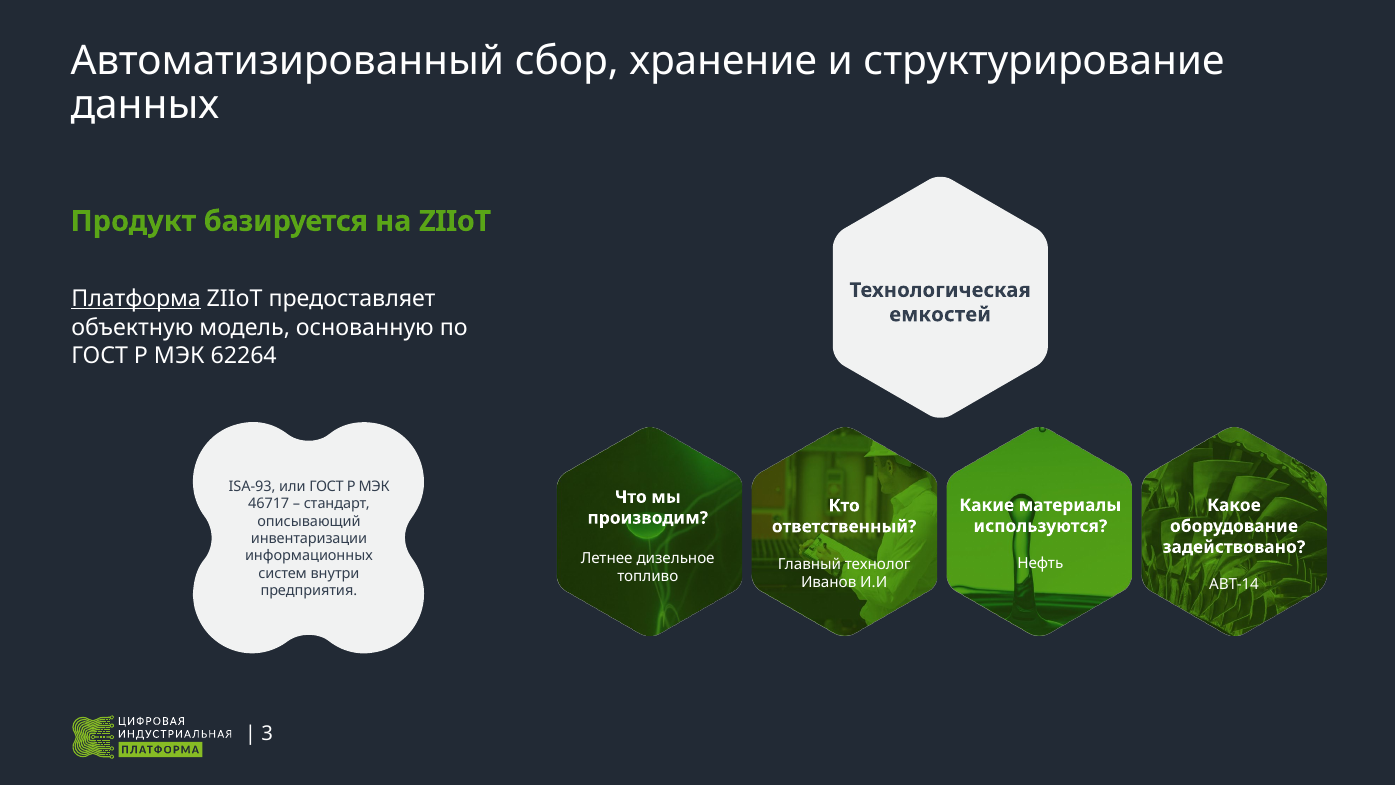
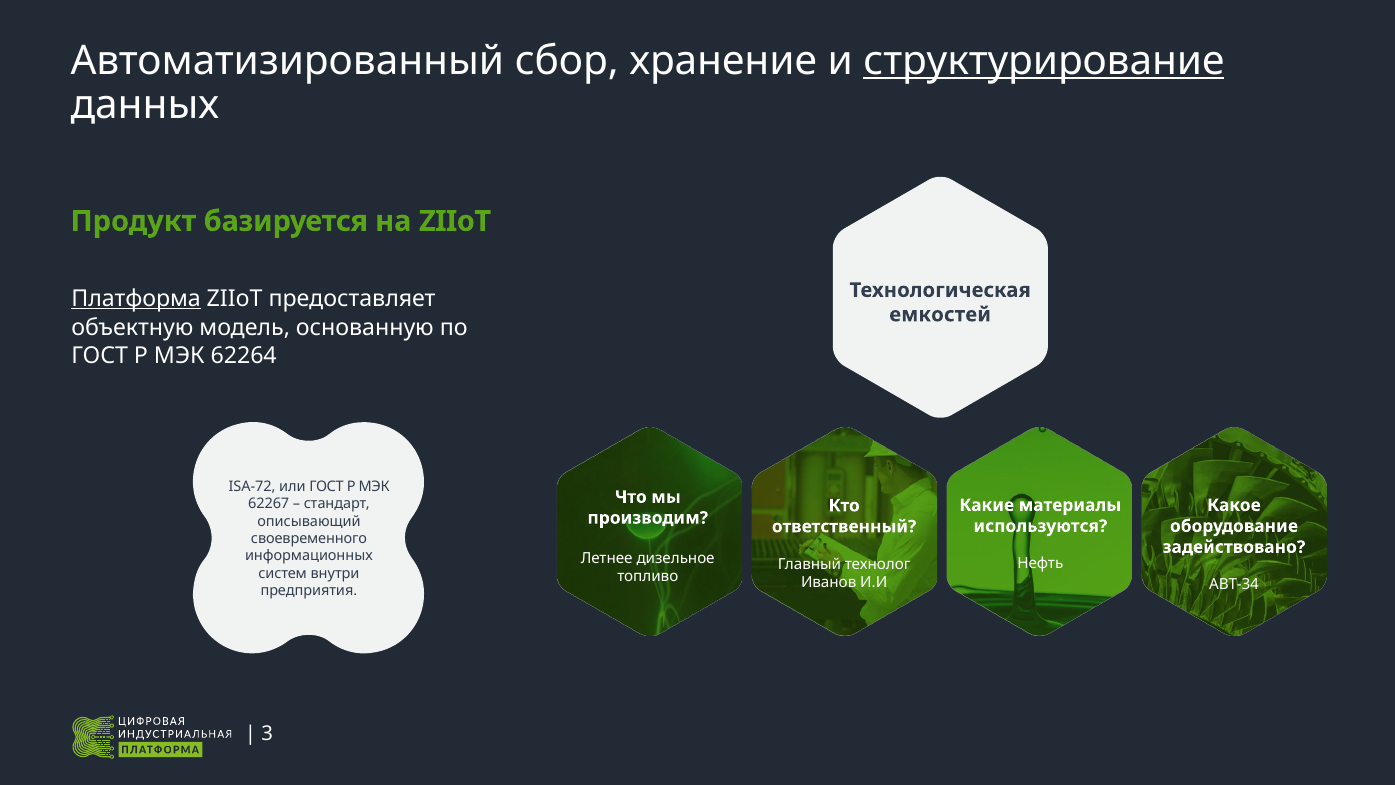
структурирование underline: none -> present (1044, 61)
ISA-93: ISA-93 -> ISA-72 (252, 486)
46717: 46717 -> 62267 (269, 504)
инвентаризации: инвентаризации -> своевременного (309, 538)
АВТ-14: АВТ-14 -> АВТ-34 (1234, 585)
